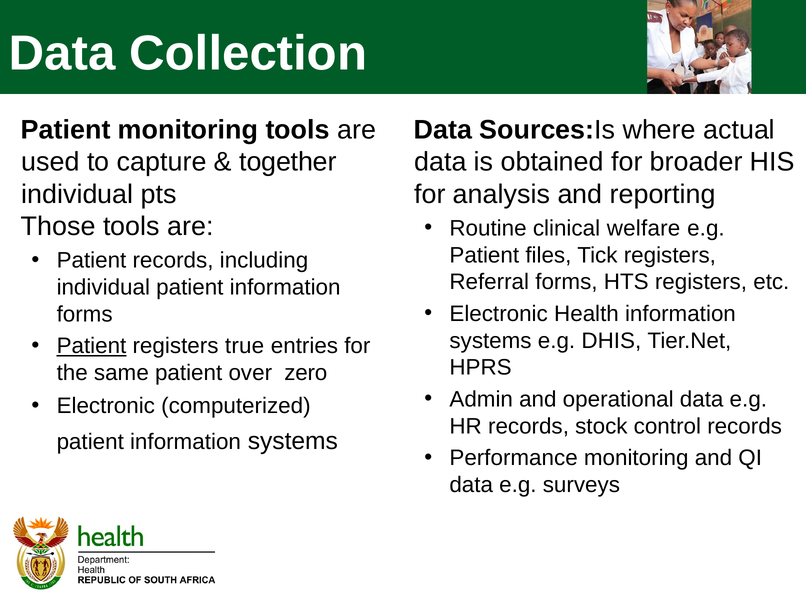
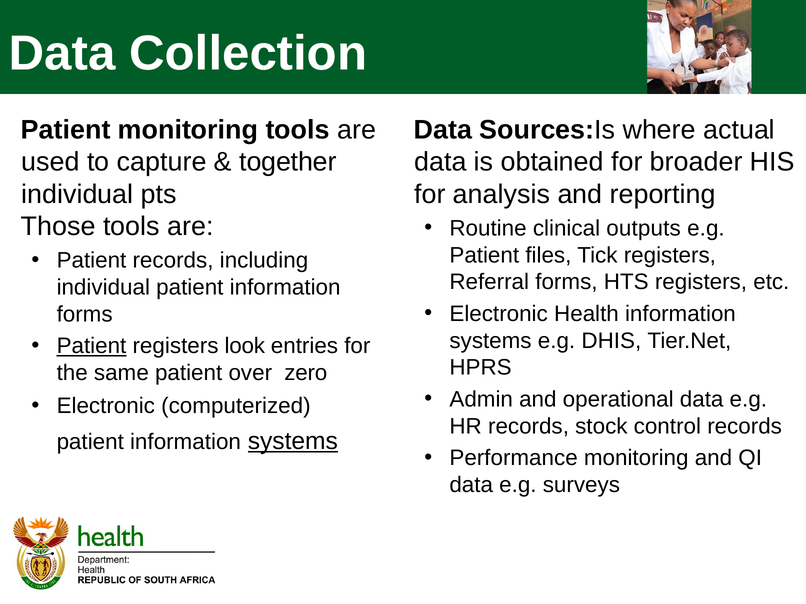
welfare: welfare -> outputs (644, 229)
true: true -> look (245, 346)
systems underline: none -> present (293, 441)
